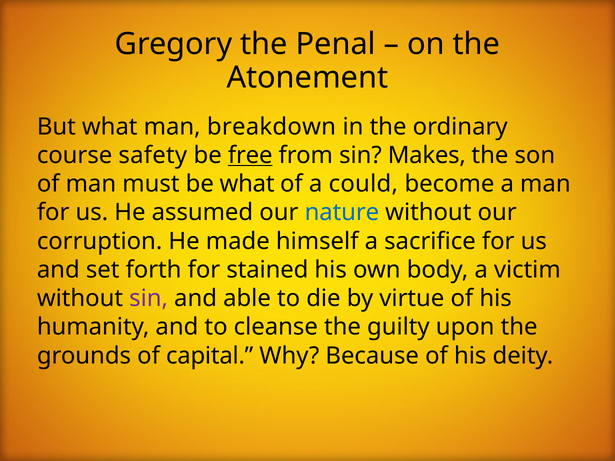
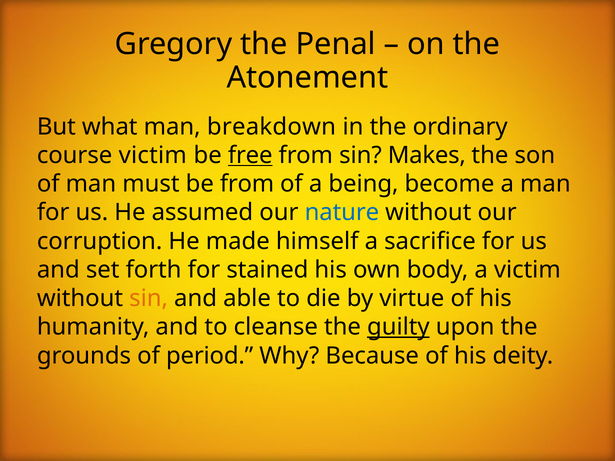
course safety: safety -> victim (153, 155)
be what: what -> from (247, 184)
could: could -> being (363, 184)
sin colour: purple -> orange (149, 299)
guilty underline: none -> present (398, 327)
capital: capital -> period (210, 356)
